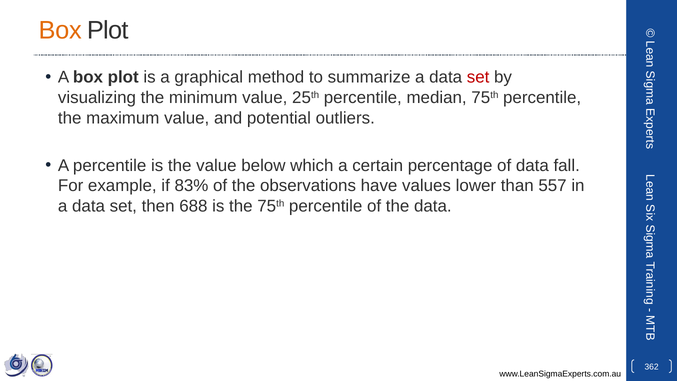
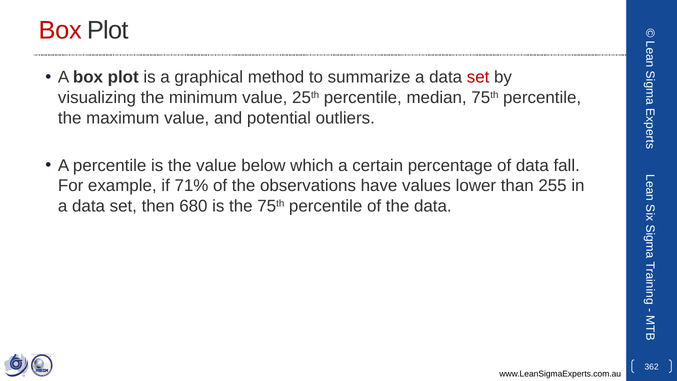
Box colour: orange -> red (60, 30)
83%: 83% -> 71% (191, 186)
557: 557 -> 255 (553, 186)
688: 688 -> 680 (193, 206)
